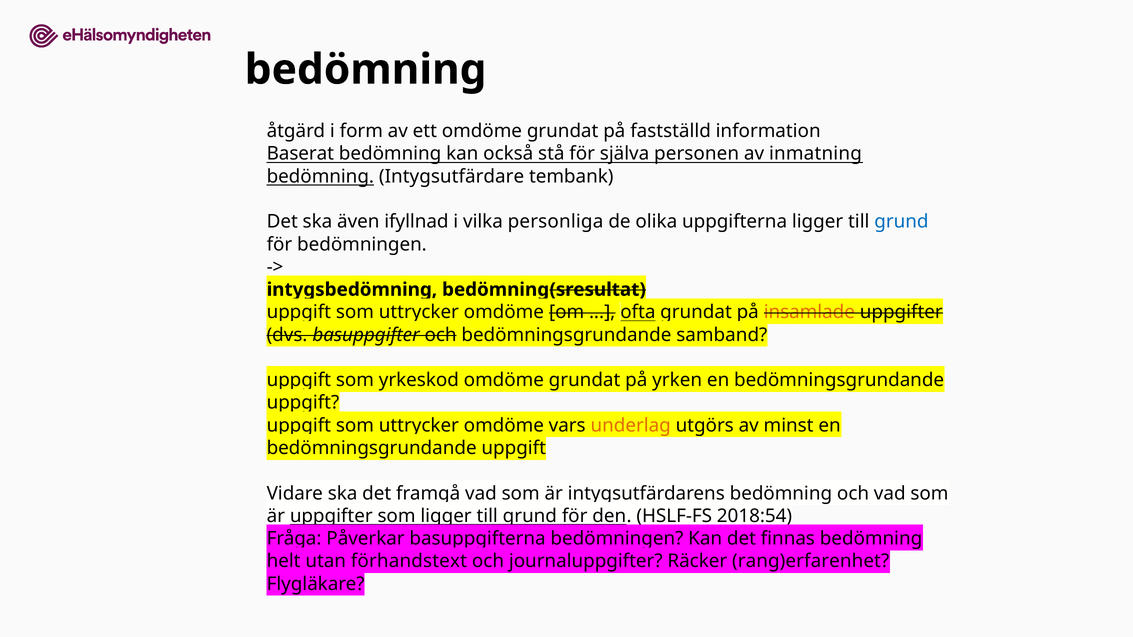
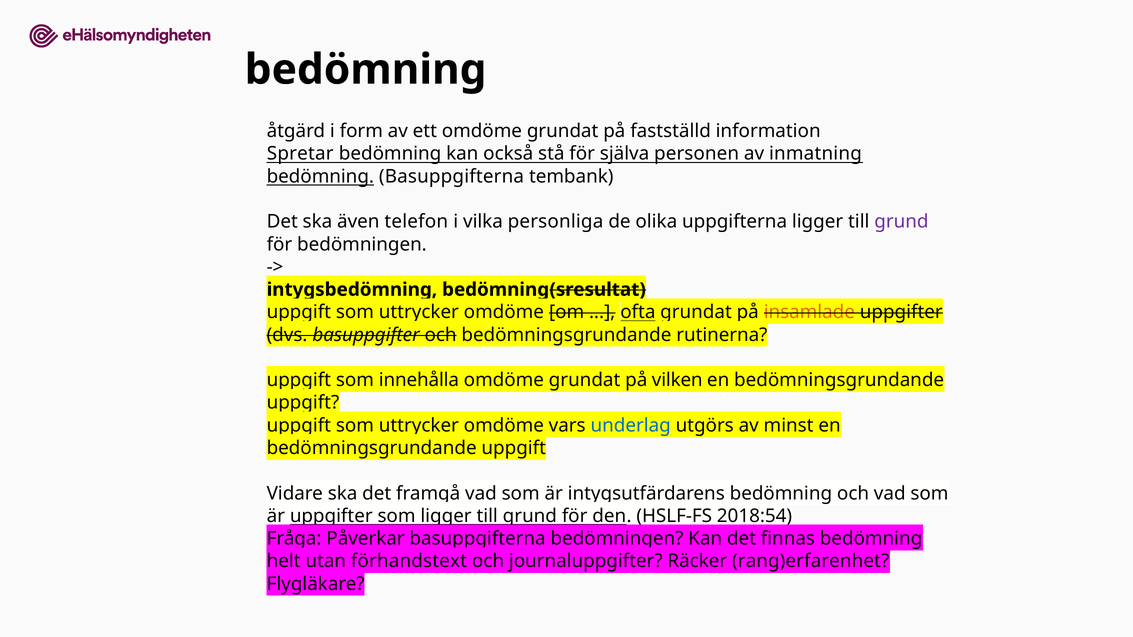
Baserat: Baserat -> Spretar (300, 154)
bedömning Intygsutfärdare: Intygsutfärdare -> Basuppgifterna (452, 176)
ifyllnad: ifyllnad -> telefon (416, 222)
grund colour: blue -> purple (901, 222)
samband: samband -> rutinerna (722, 335)
yrkeskod: yrkeskod -> innehålla (419, 380)
yrken: yrken -> vilken (677, 380)
underlag colour: orange -> blue (631, 426)
